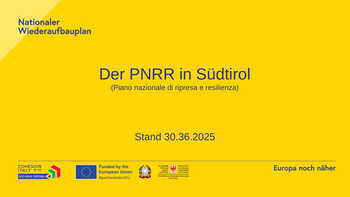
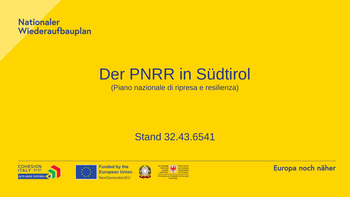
30.36.2025: 30.36.2025 -> 32.43.6541 (190, 137)
